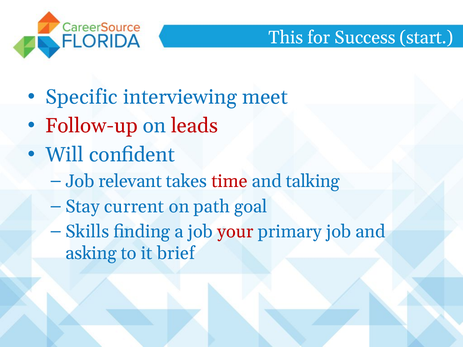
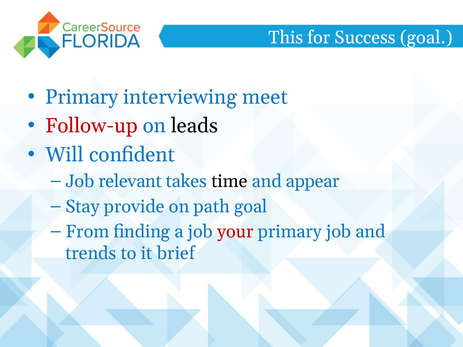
Success start: start -> goal (426, 38)
Specific: Specific -> Primary (82, 97)
leads colour: red -> black (194, 126)
time colour: red -> black (229, 181)
talking: talking -> appear (313, 181)
current: current -> provide (134, 207)
Skills: Skills -> From (87, 232)
asking: asking -> trends (91, 253)
